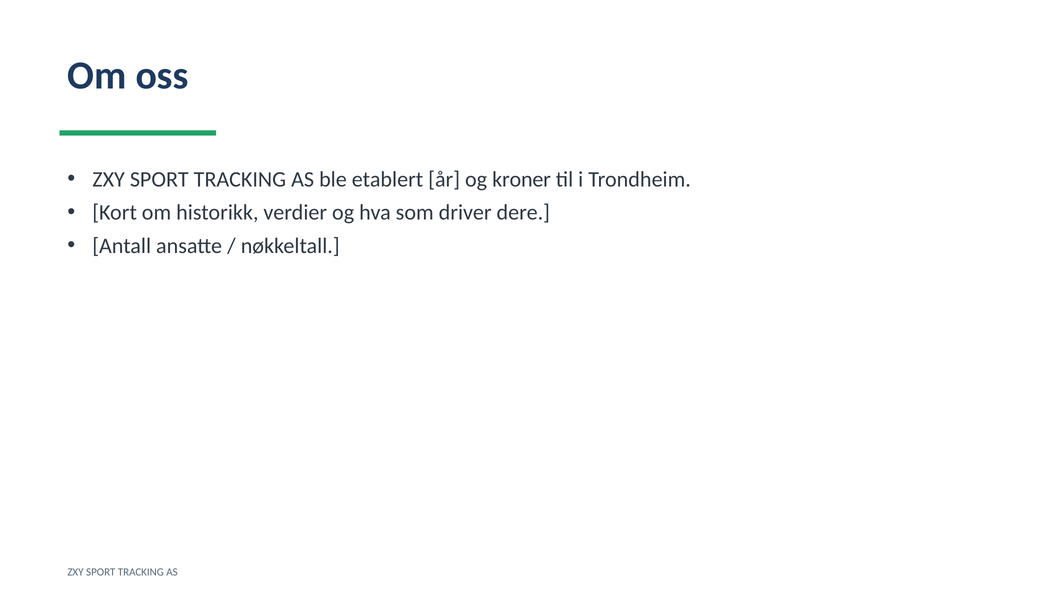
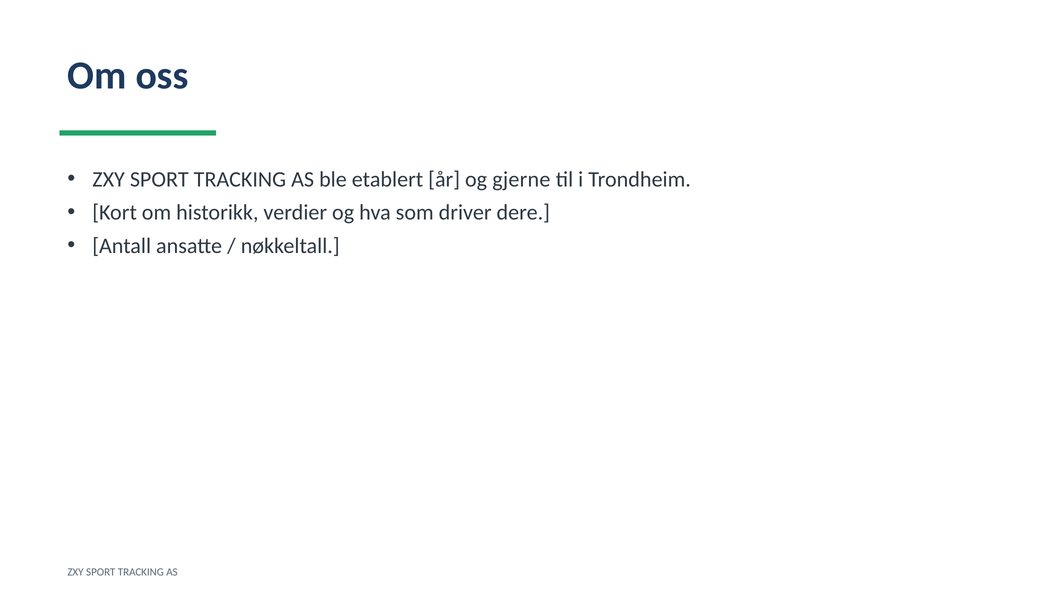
kroner: kroner -> gjerne (521, 180)
